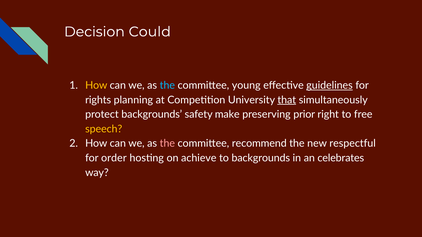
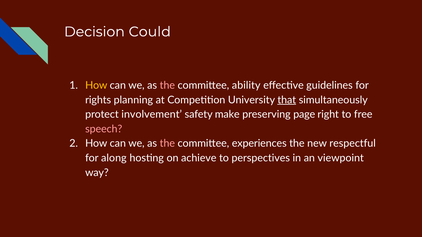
the colour: light blue -> pink (167, 86)
young: young -> ability (246, 86)
guidelines underline: present -> none (330, 86)
protect backgrounds: backgrounds -> involvement (152, 115)
prior: prior -> page (304, 115)
speech colour: yellow -> pink (104, 129)
recommend: recommend -> experiences (259, 144)
order: order -> along (114, 158)
to backgrounds: backgrounds -> perspectives (261, 158)
celebrates: celebrates -> viewpoint (341, 158)
